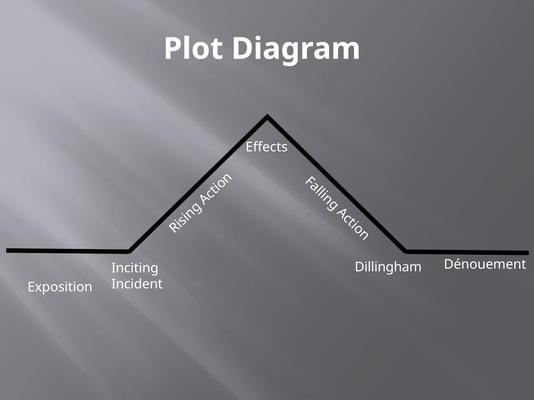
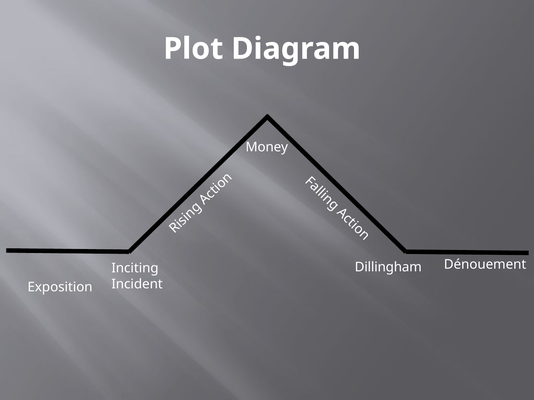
Effects: Effects -> Money (267, 147)
